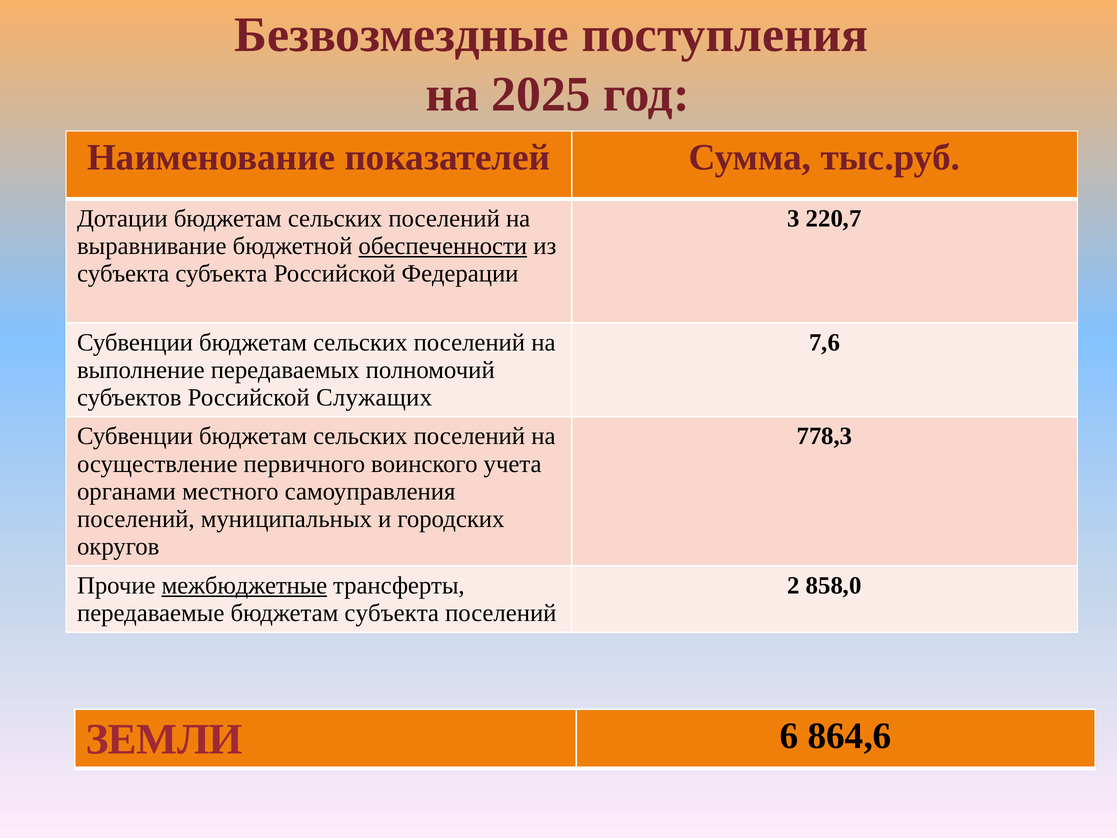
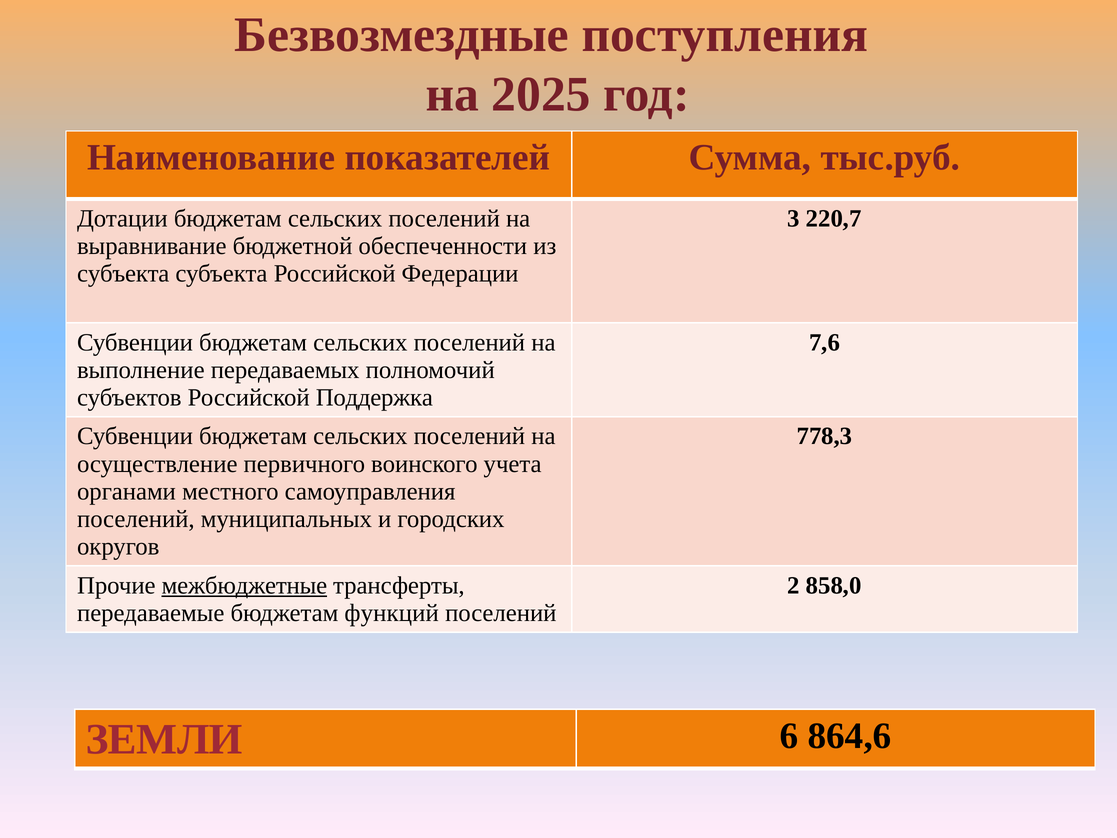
обеспеченности underline: present -> none (443, 246)
Служащих: Служащих -> Поддержка (374, 397)
бюджетам субъекта: субъекта -> функций (392, 613)
